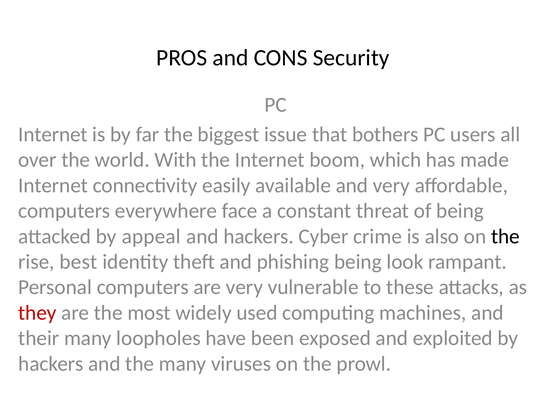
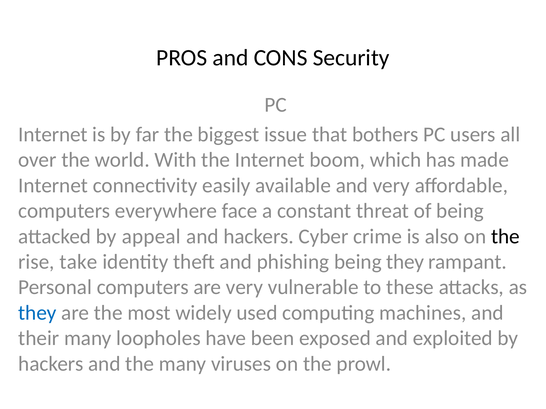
best: best -> take (78, 262)
being look: look -> they (405, 262)
they colour: red -> blue (37, 313)
